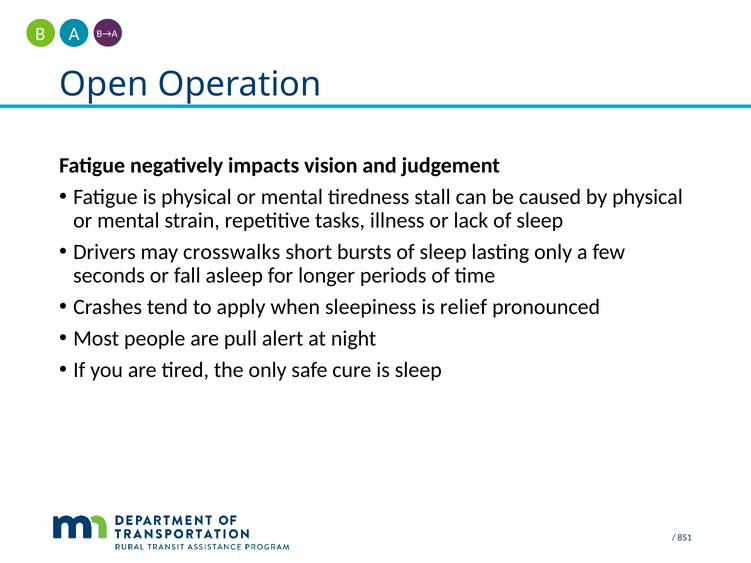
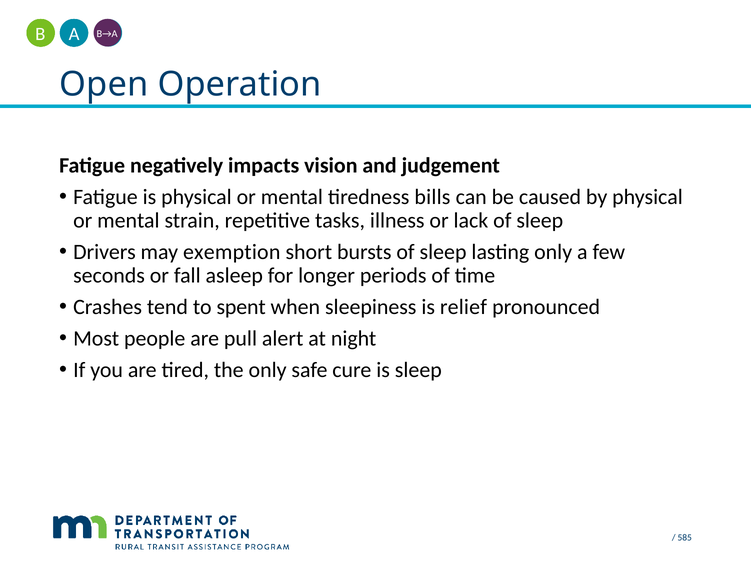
stall: stall -> bills (432, 197)
crosswalks: crosswalks -> exemption (232, 252)
apply: apply -> spent (241, 307)
851: 851 -> 585 (685, 538)
